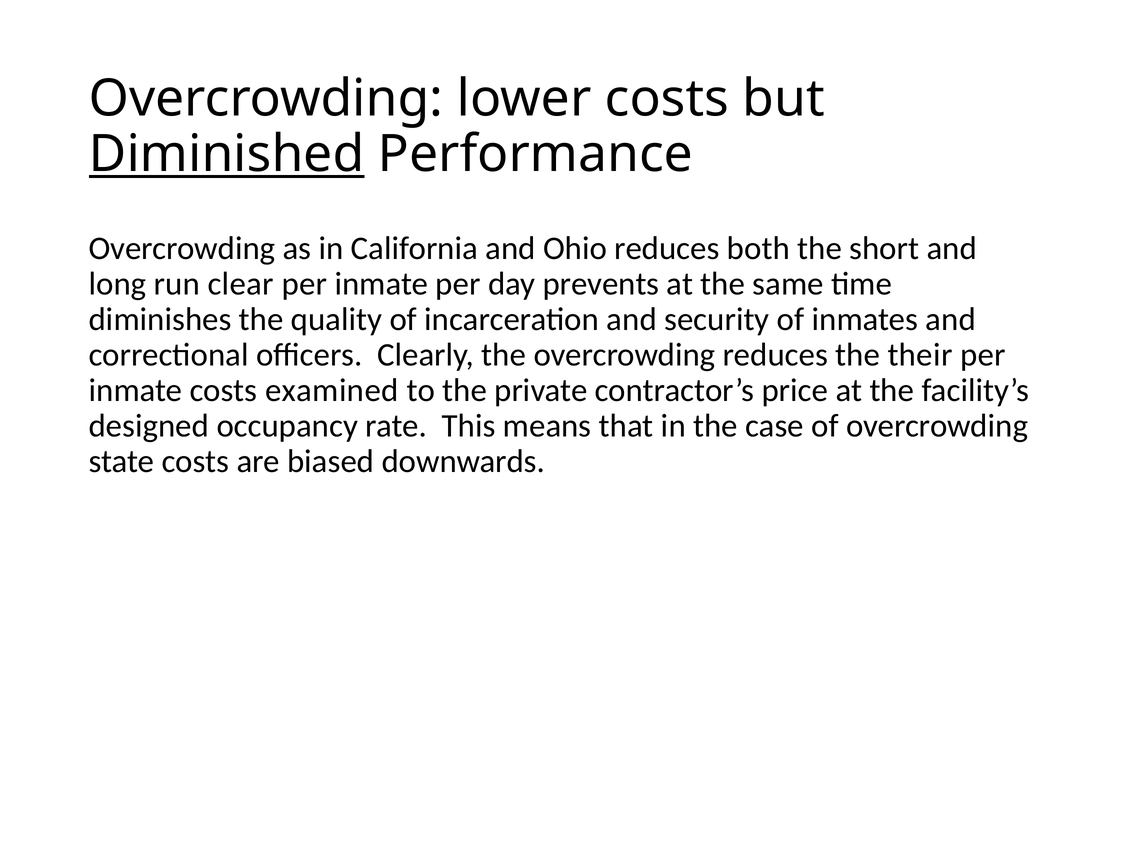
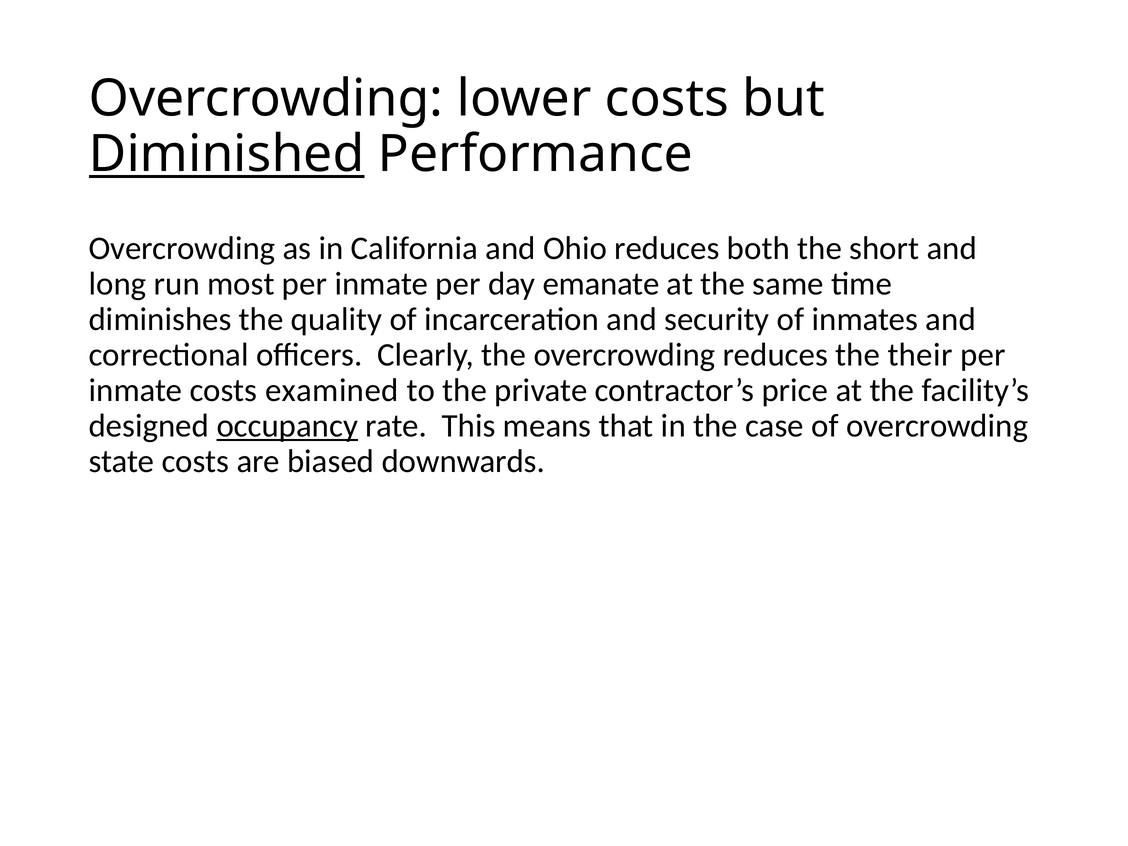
clear: clear -> most (241, 284)
prevents: prevents -> emanate (601, 284)
occupancy underline: none -> present (287, 426)
